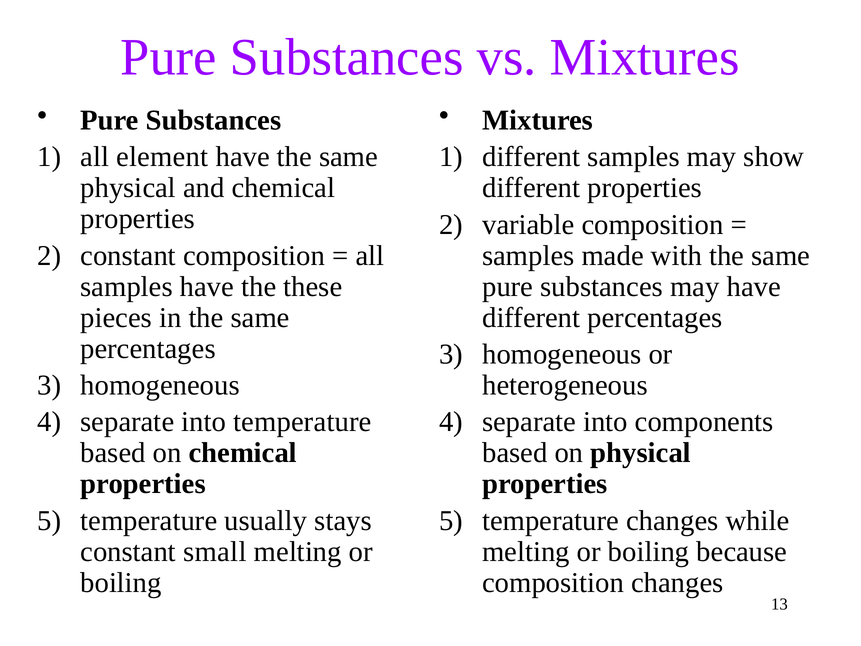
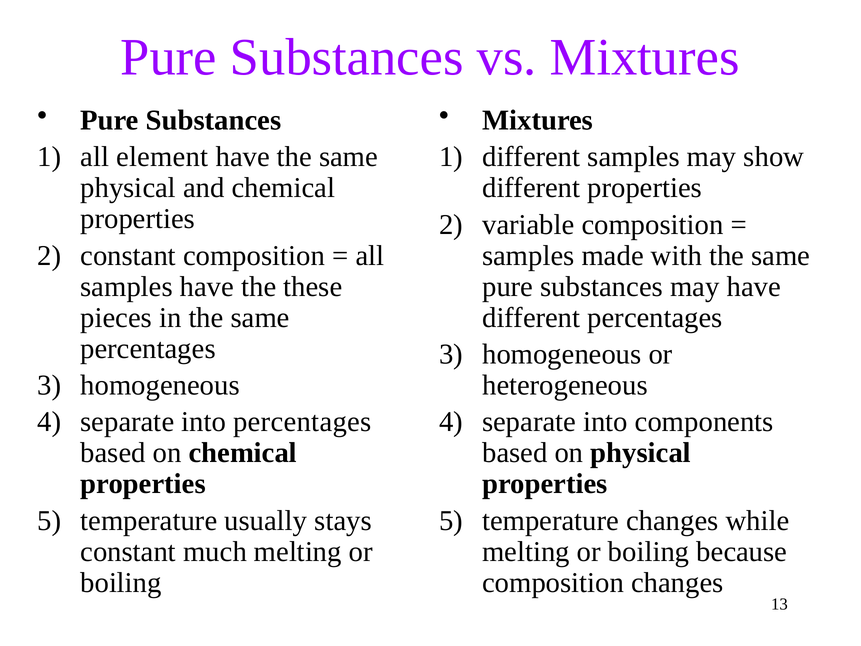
into temperature: temperature -> percentages (302, 422)
small: small -> much (215, 551)
